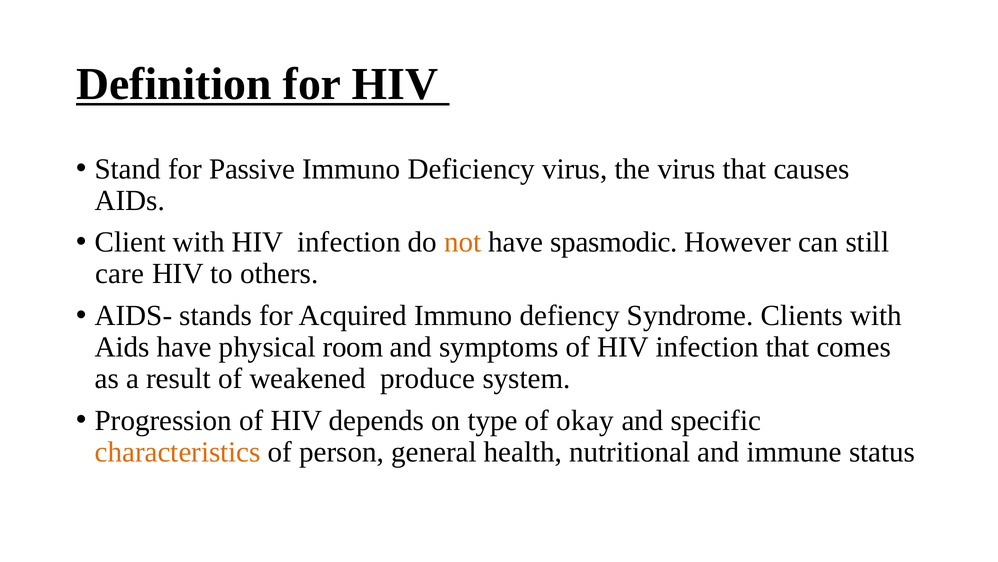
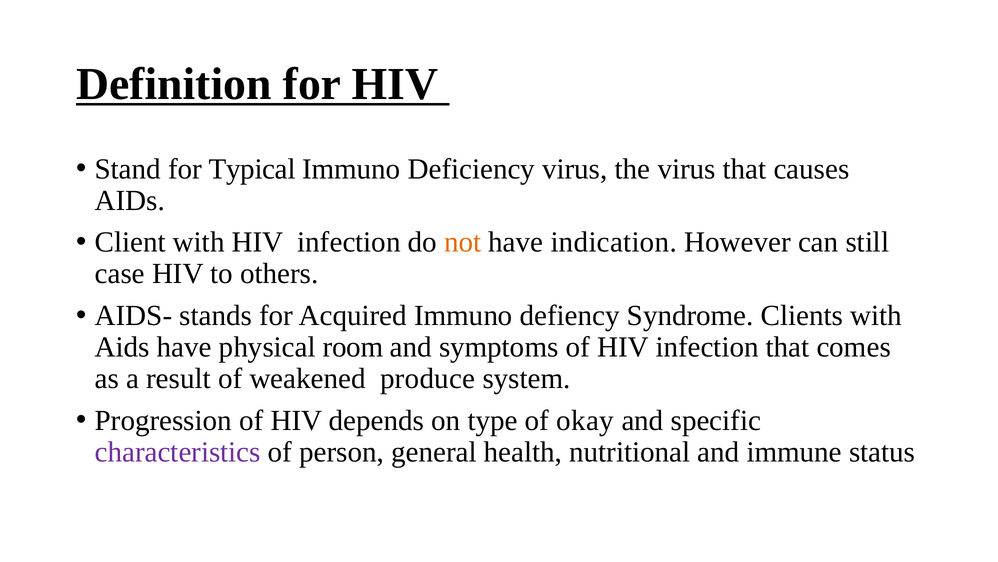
Passive: Passive -> Typical (252, 169)
spasmodic: spasmodic -> indication (614, 242)
care: care -> case (120, 273)
characteristics colour: orange -> purple (178, 451)
